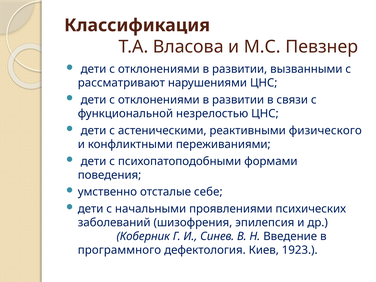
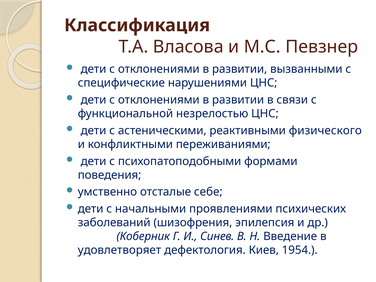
рассматривают: рассматривают -> специфические (121, 83)
программного: программного -> удовлетворяет (119, 250)
1923: 1923 -> 1954 (300, 250)
